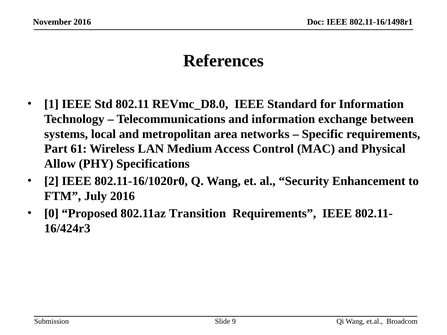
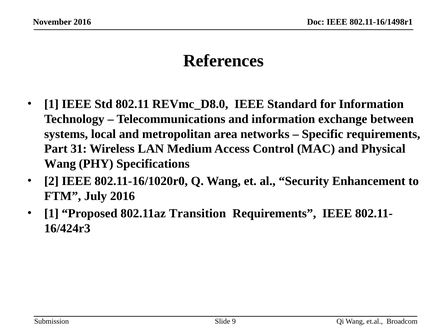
61: 61 -> 31 (79, 149)
Allow: Allow -> Wang (60, 164)
0: 0 -> 1 (51, 214)
